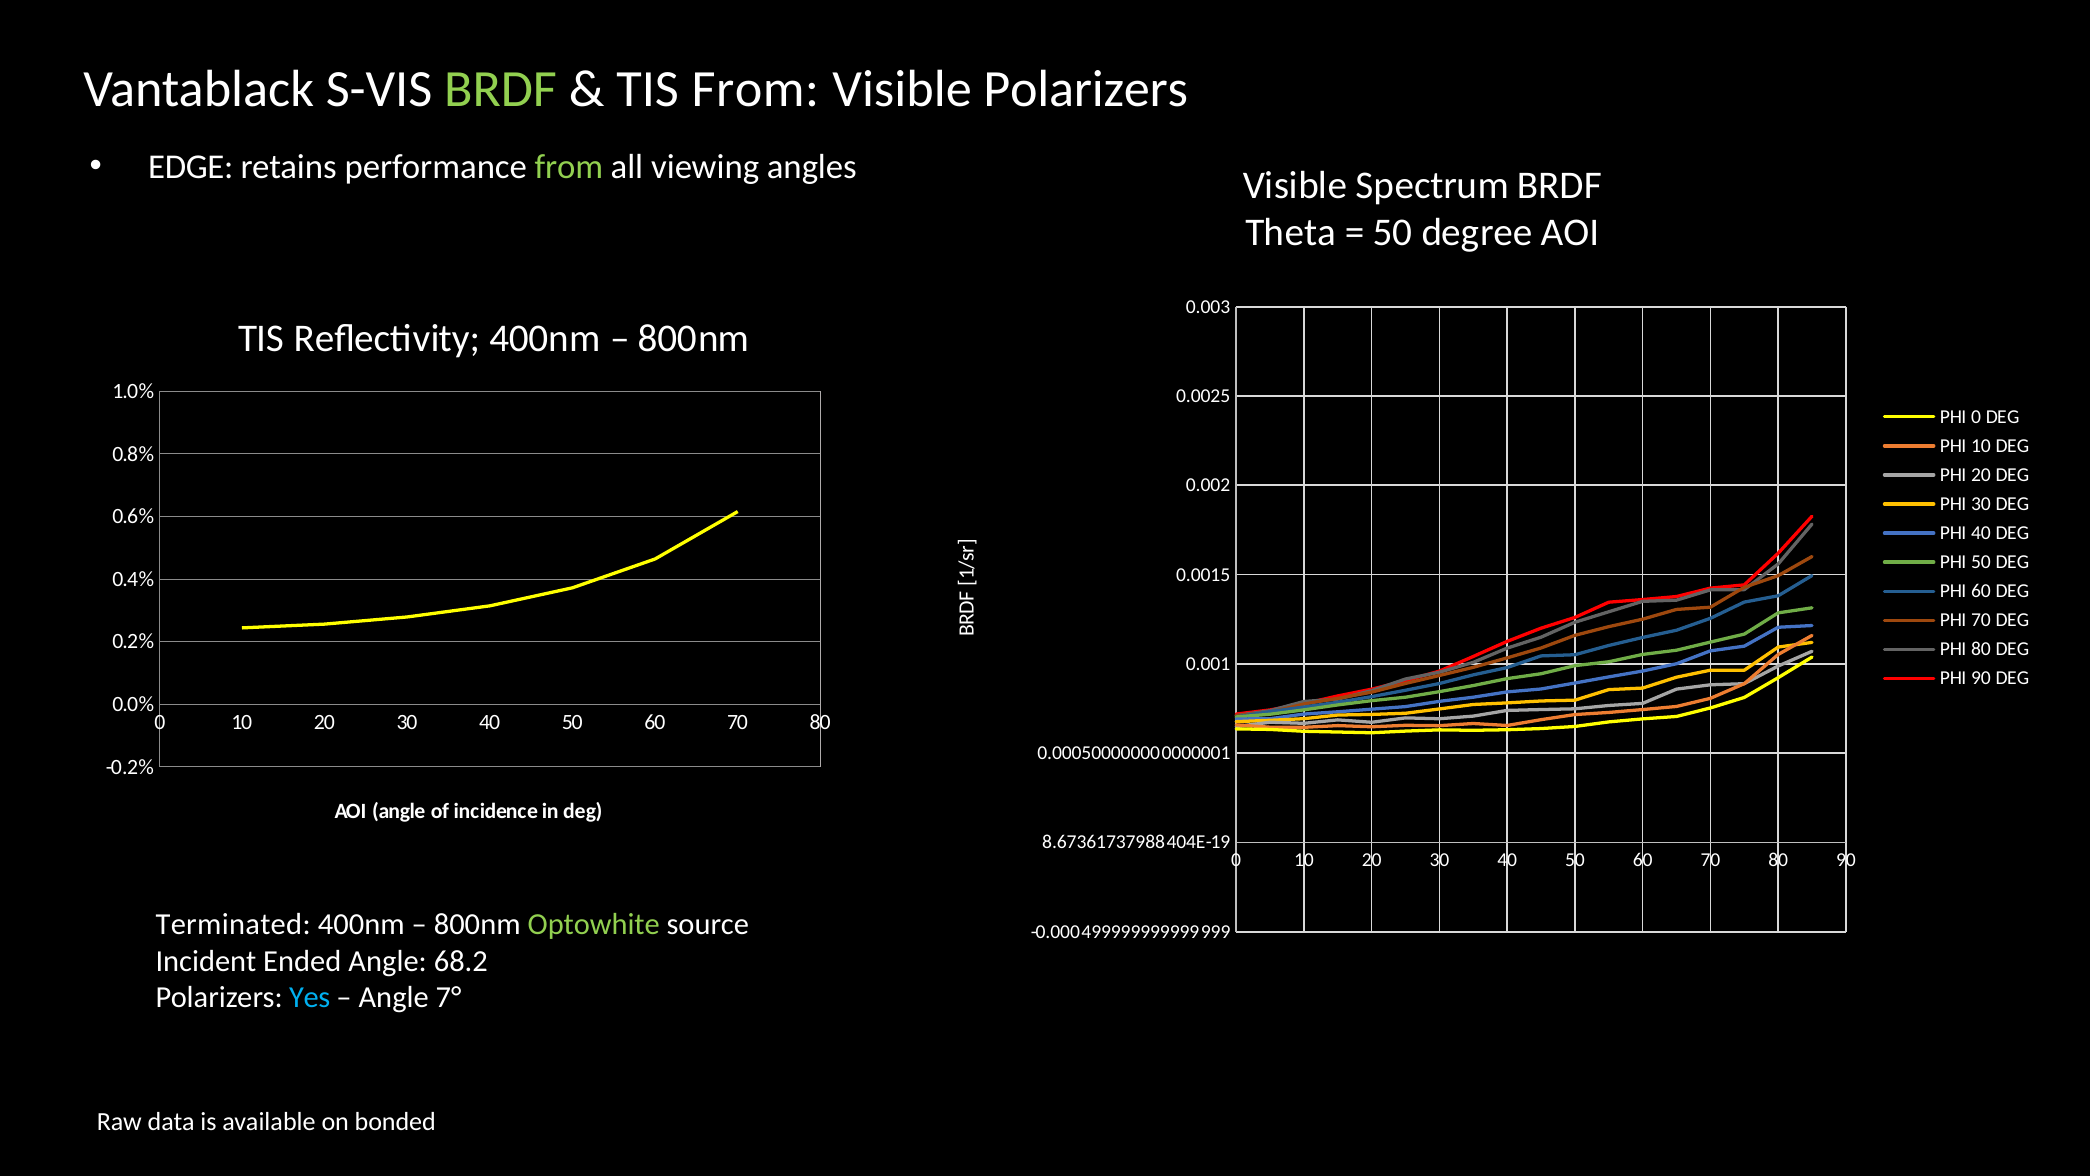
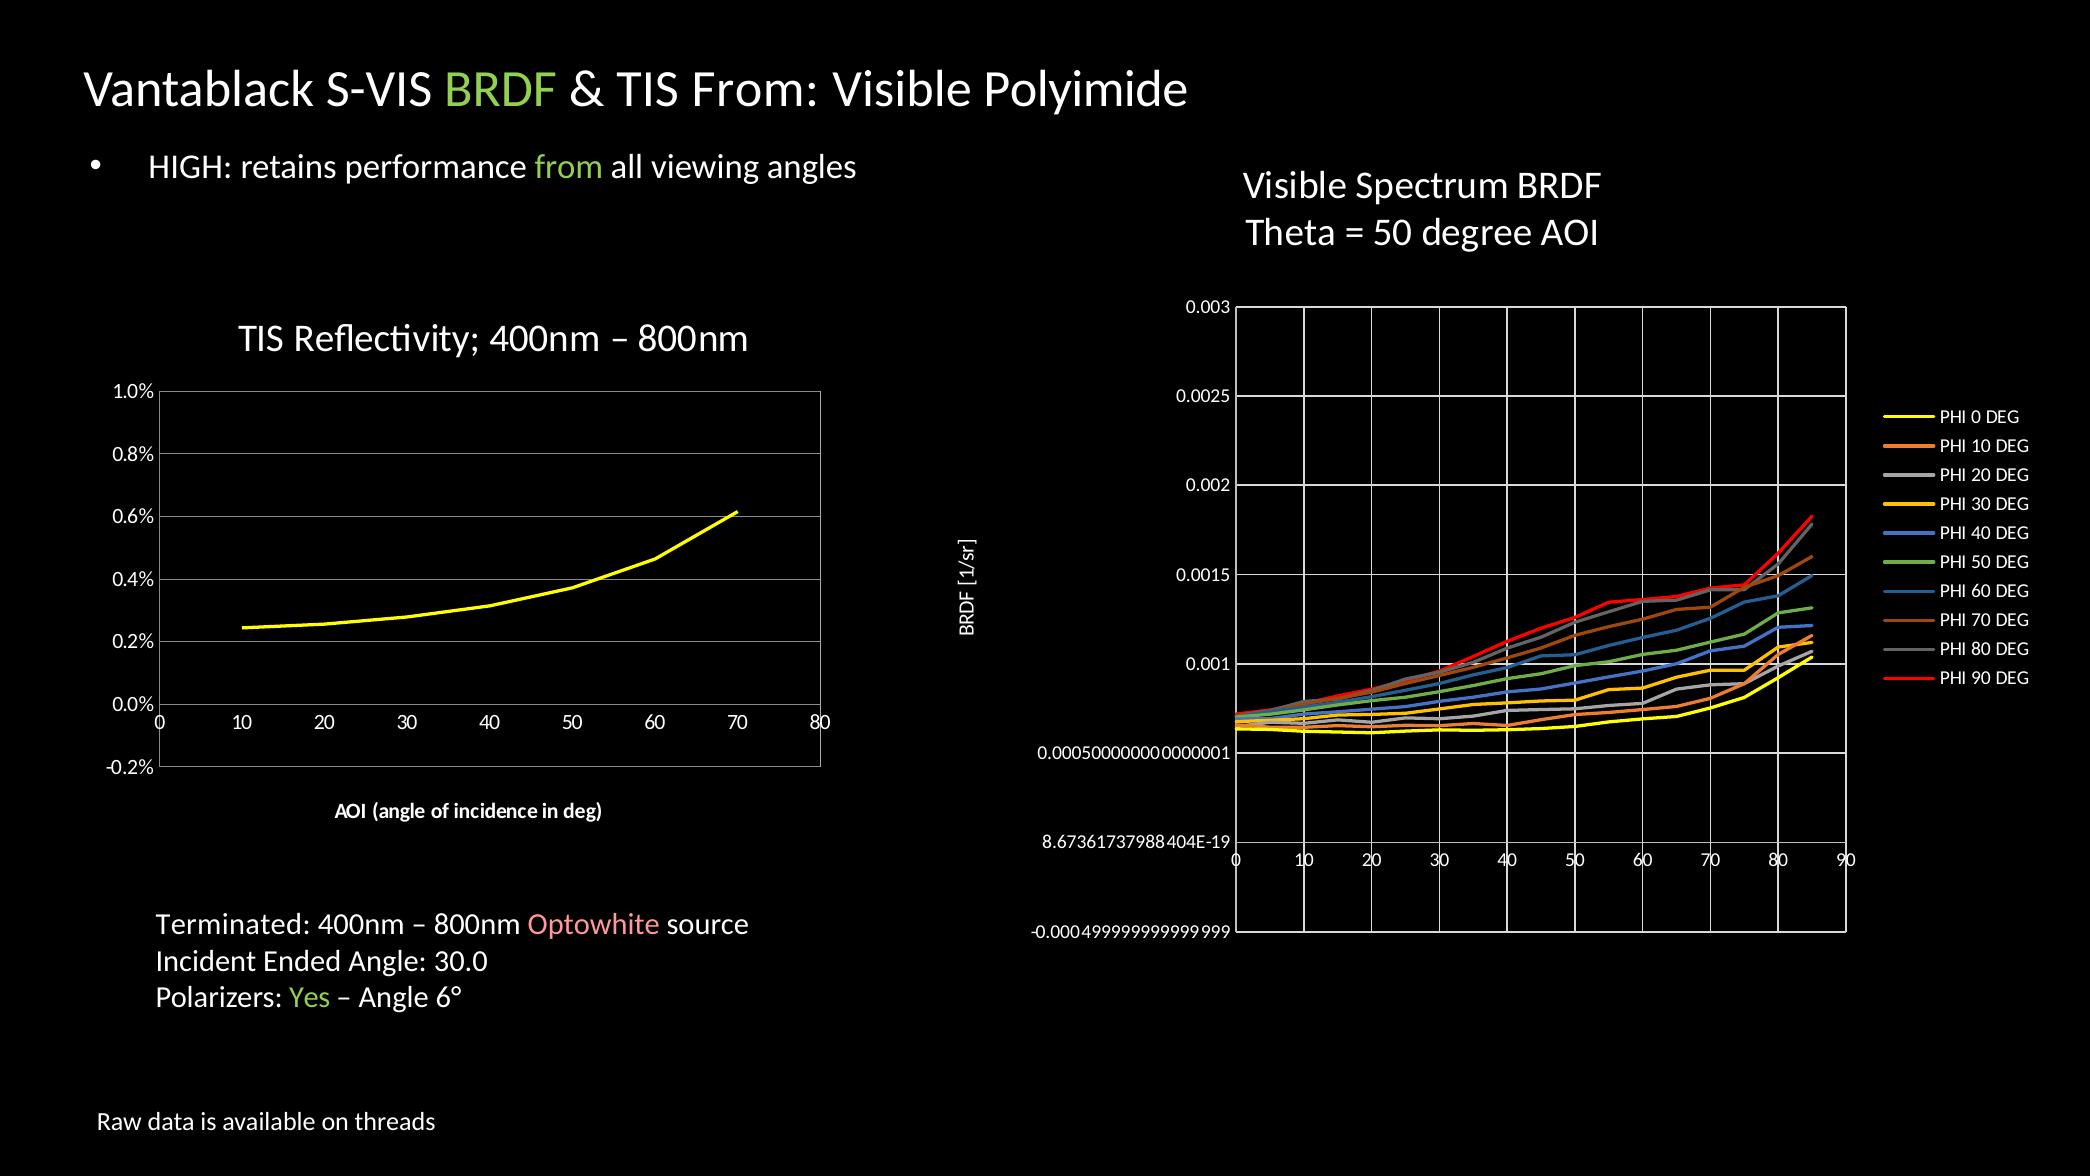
Visible Polarizers: Polarizers -> Polyimide (1086, 90)
EDGE: EDGE -> HIGH (190, 167)
Optowhite colour: light green -> pink (594, 924)
68.2: 68.2 -> 30.0 (461, 961)
Yes colour: light blue -> light green (310, 997)
7°: 7° -> 6° (449, 997)
bonded: bonded -> threads (395, 1122)
